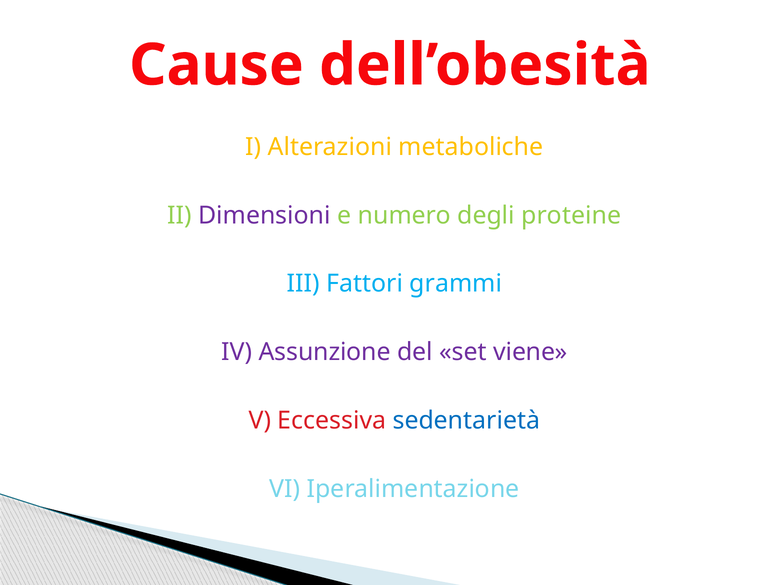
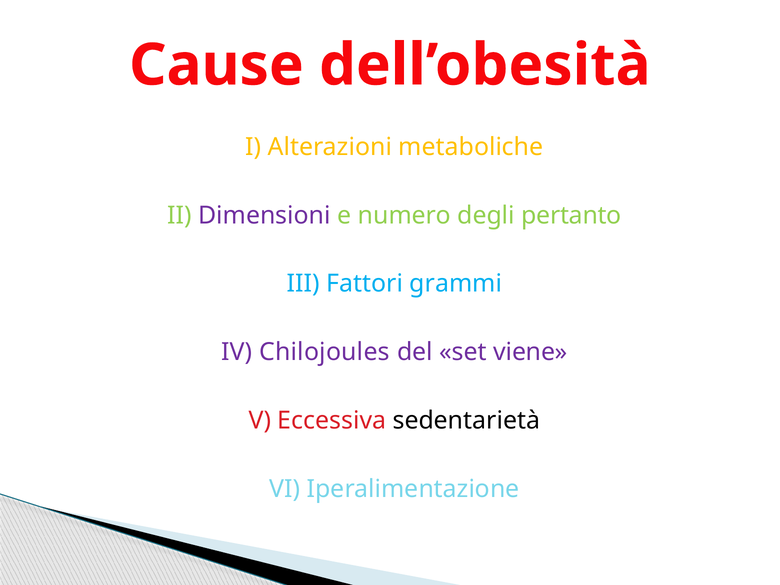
proteine: proteine -> pertanto (571, 215)
Assunzione: Assunzione -> Chilojoules (324, 352)
sedentarietà colour: blue -> black (466, 421)
